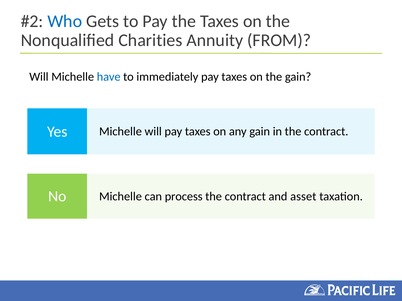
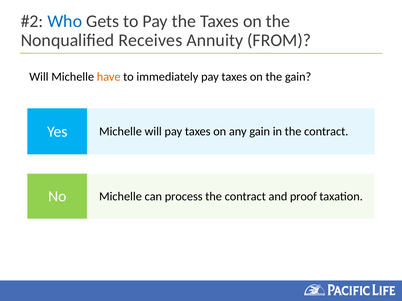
Charities: Charities -> Receives (150, 40)
have colour: blue -> orange (109, 77)
asset: asset -> proof (303, 197)
